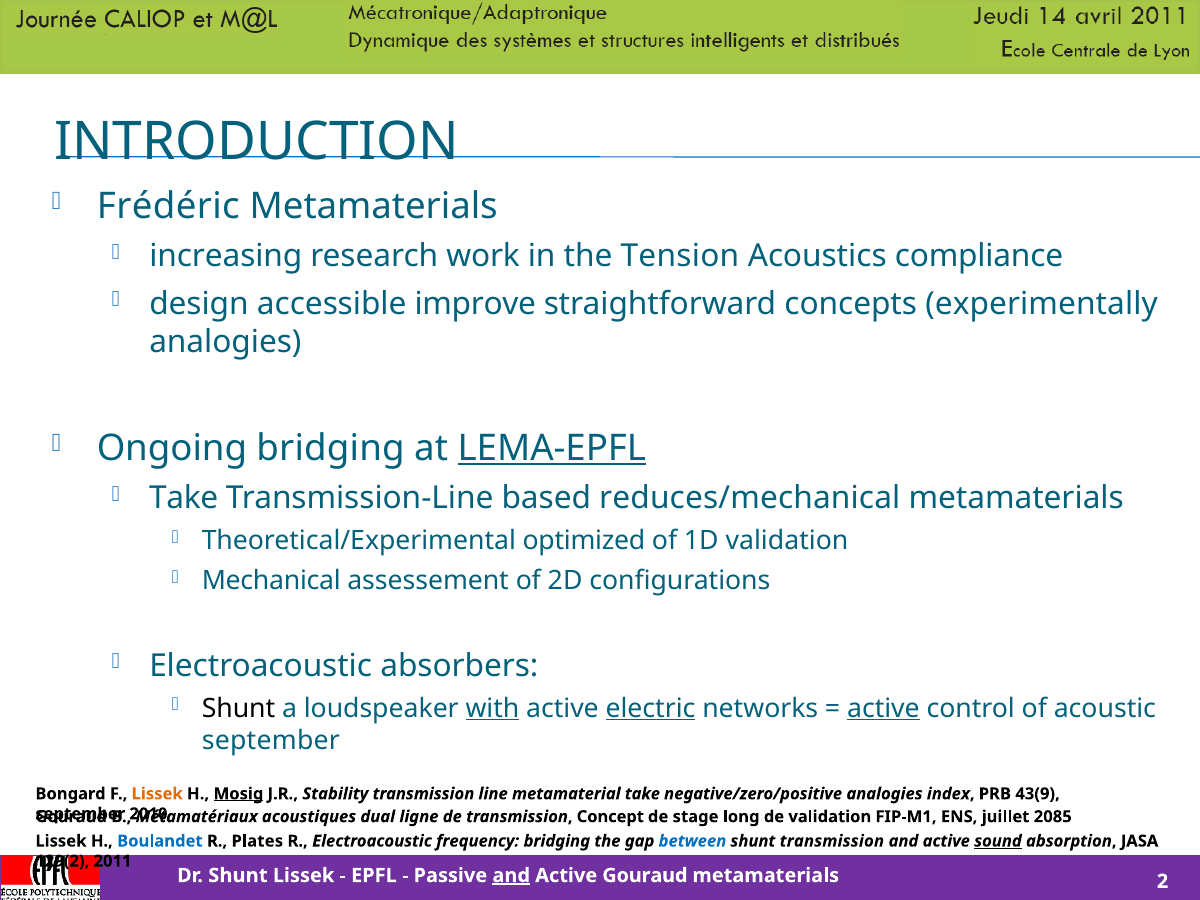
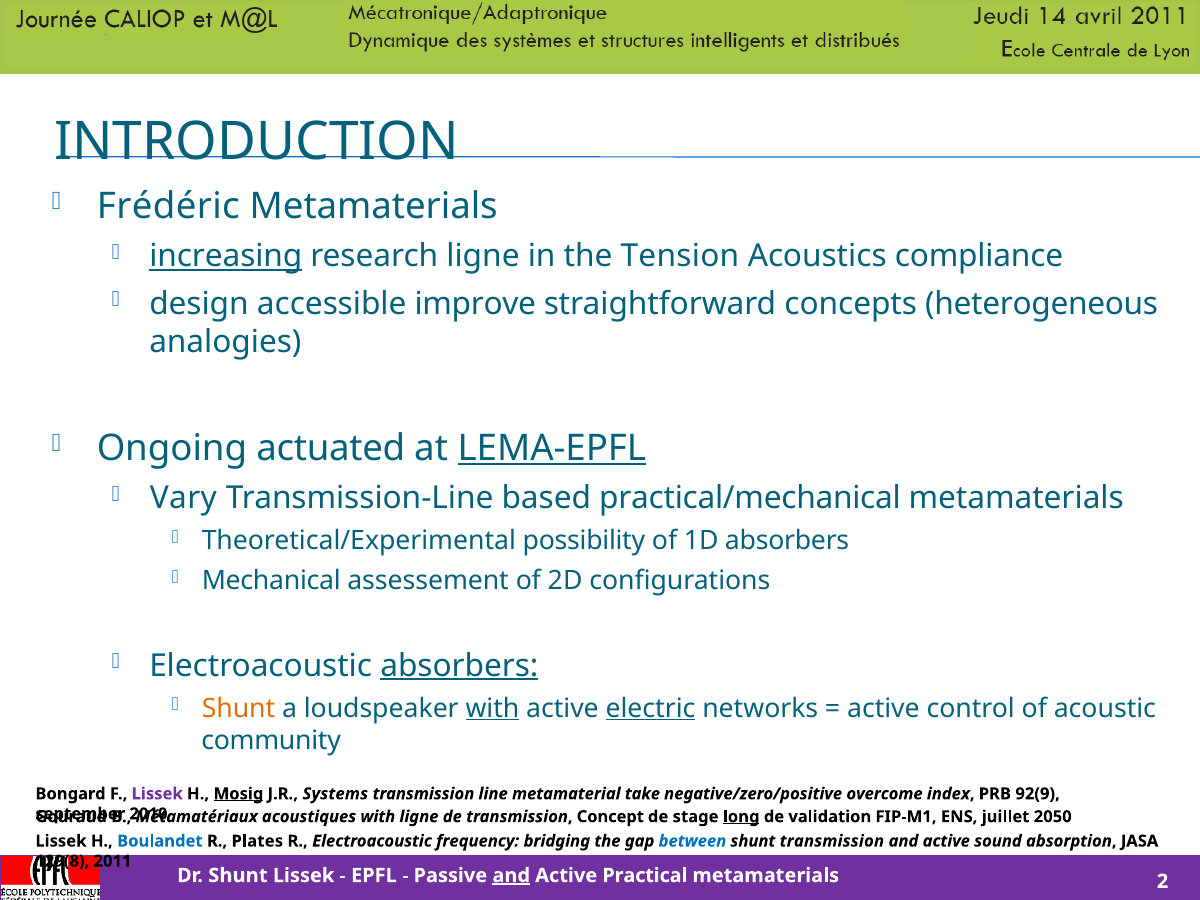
increasing underline: none -> present (226, 256)
research work: work -> ligne (483, 256)
experimentally: experimentally -> heterogeneous (1042, 304)
Ongoing bridging: bridging -> actuated (331, 448)
Take: Take -> Vary (183, 498)
reduces/mechanical: reduces/mechanical -> practical/mechanical (750, 498)
optimized: optimized -> possibility (584, 541)
1D validation: validation -> absorbers (787, 541)
absorbers underline: none -> present (459, 666)
Shunt colour: black -> orange (239, 708)
active underline: present -> none (883, 708)
september: september -> community (271, 740)
Lissek colour: orange -> purple (157, 794)
Stability: Stability -> Systems (335, 794)
negative/zero/positive analogies: analogies -> overcome (885, 794)
43(9: 43(9 -> 92(9 (1038, 794)
acoustiques dual: dual -> with (378, 817)
long underline: none -> present (741, 817)
2085: 2085 -> 2050 (1053, 817)
sound underline: present -> none (998, 841)
129(2: 129(2 -> 129(8 (62, 861)
Active Gouraud: Gouraud -> Practical (645, 875)
